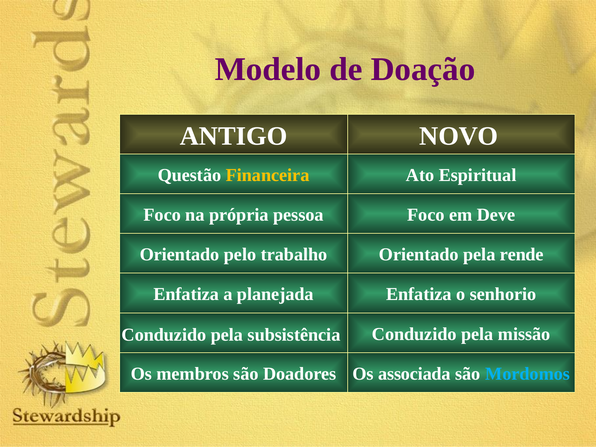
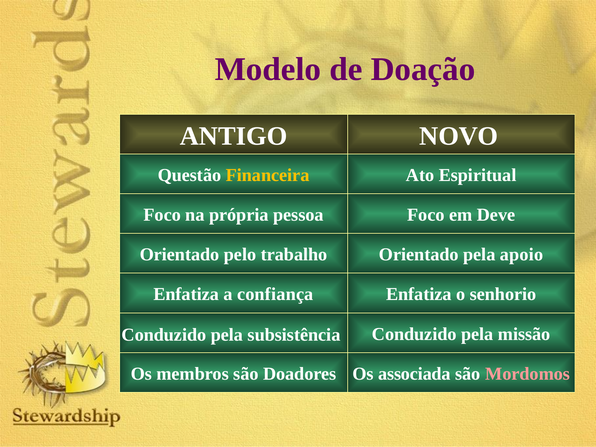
rende: rende -> apoio (522, 255)
planejada: planejada -> confiança (275, 294)
Mordomos colour: light blue -> pink (528, 374)
